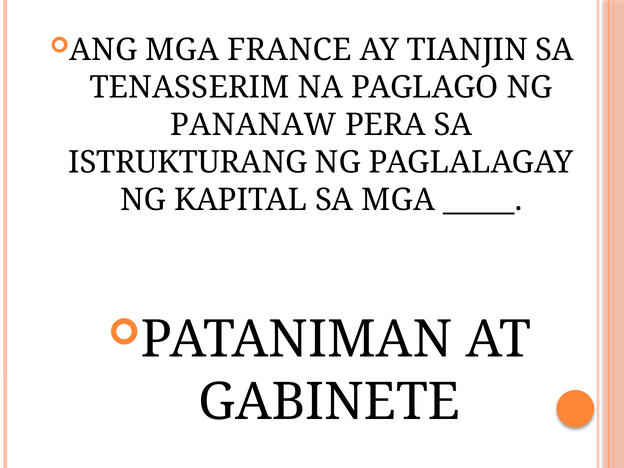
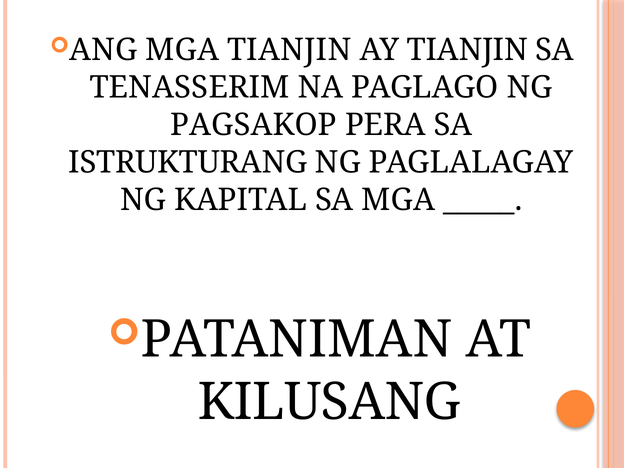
MGA FRANCE: FRANCE -> TIANJIN (289, 50)
PANANAW: PANANAW -> PAGSAKOP (254, 125)
GABINETE: GABINETE -> KILUSANG (329, 402)
